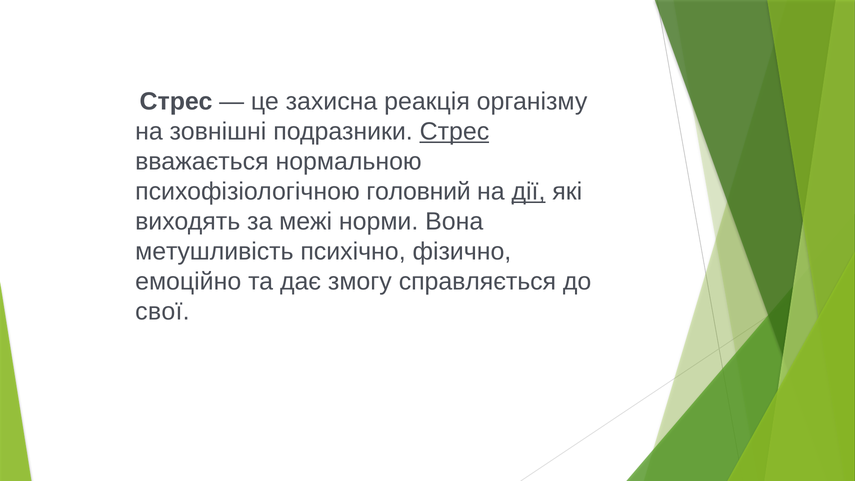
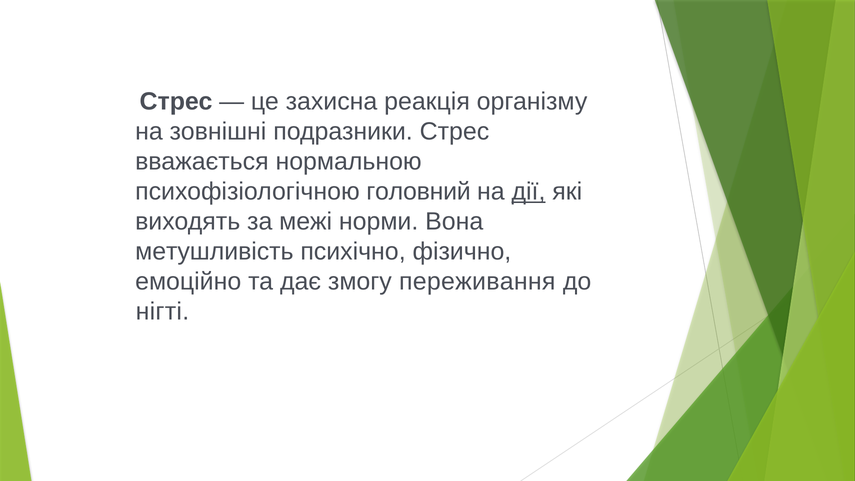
Стрес underline: present -> none (454, 132)
справляється: справляється -> переживання (477, 281)
свої: свої -> нігті (162, 311)
